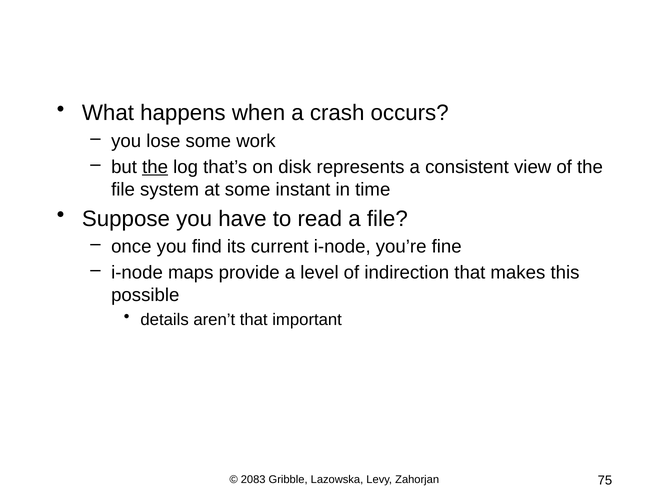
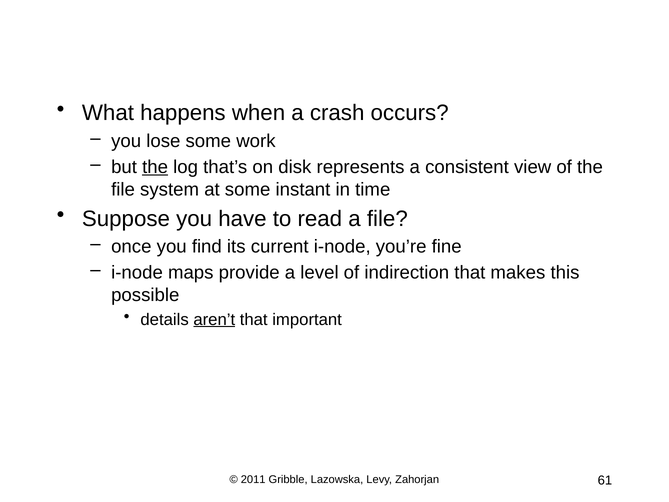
aren’t underline: none -> present (214, 319)
2083: 2083 -> 2011 (253, 479)
75: 75 -> 61 (605, 480)
